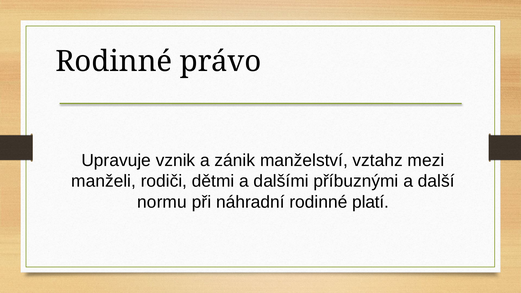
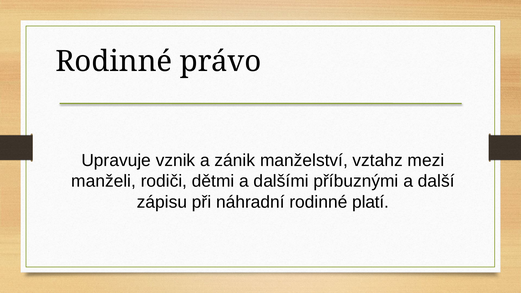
normu: normu -> zápisu (162, 202)
